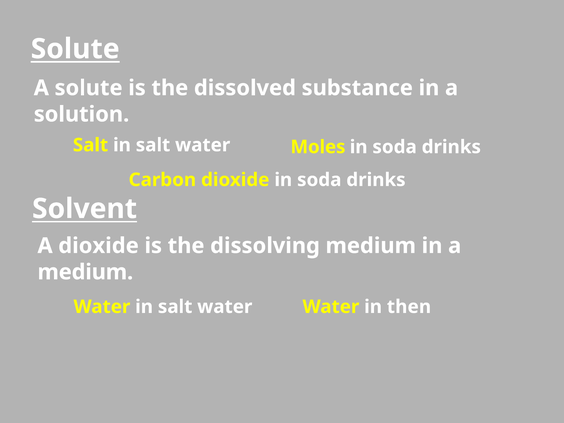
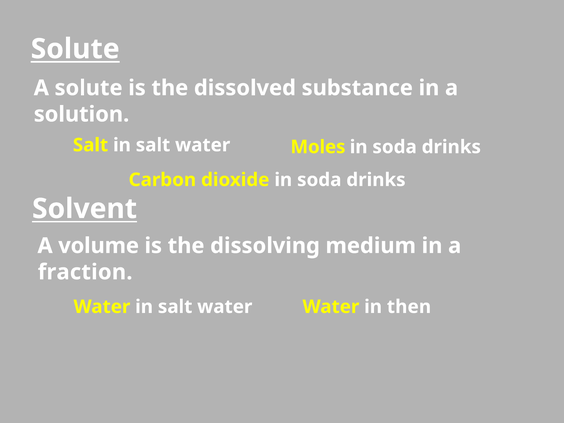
A dioxide: dioxide -> volume (99, 246)
medium: medium -> fraction (85, 272)
